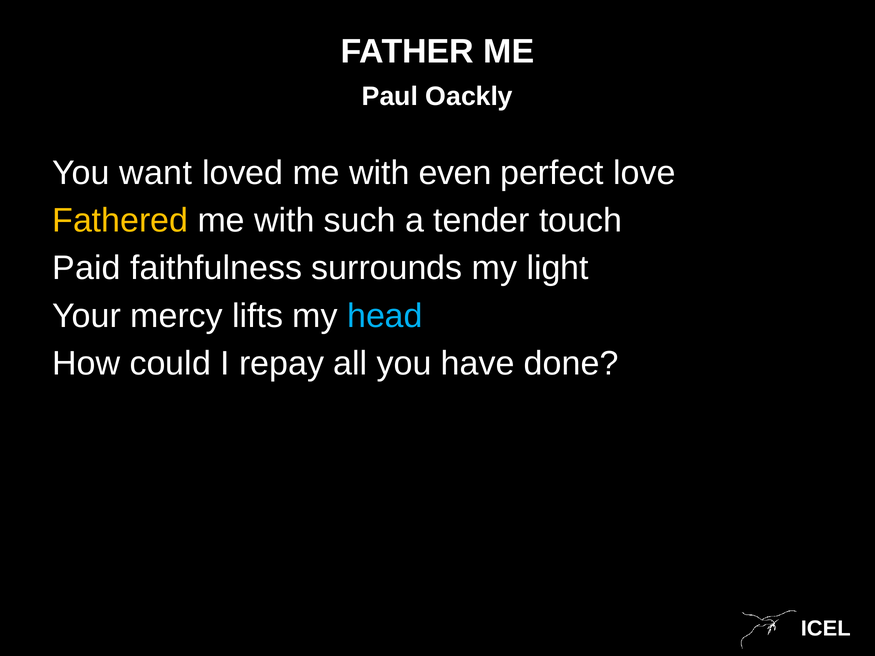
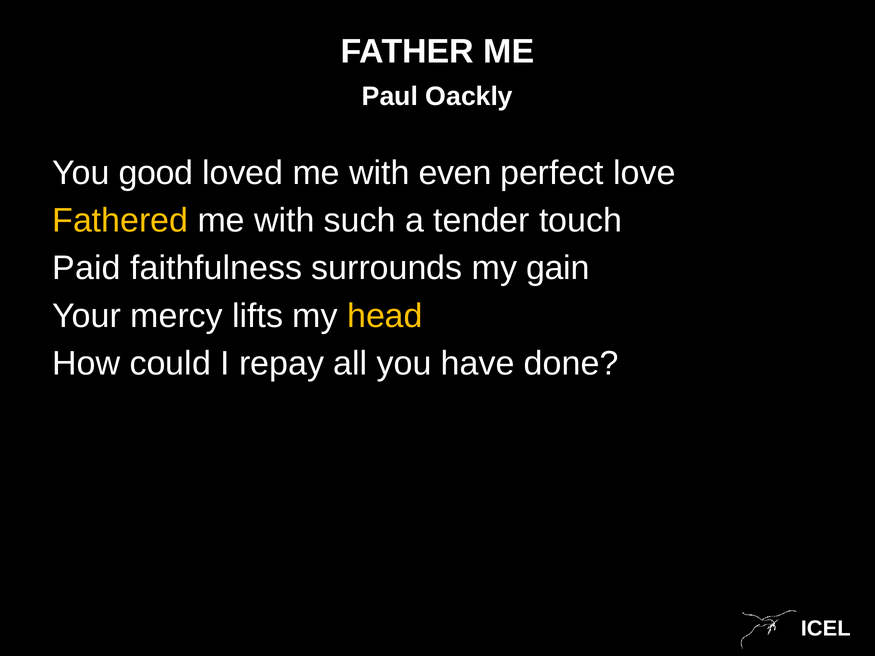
want: want -> good (156, 173)
light: light -> gain (558, 268)
head colour: light blue -> yellow (385, 316)
